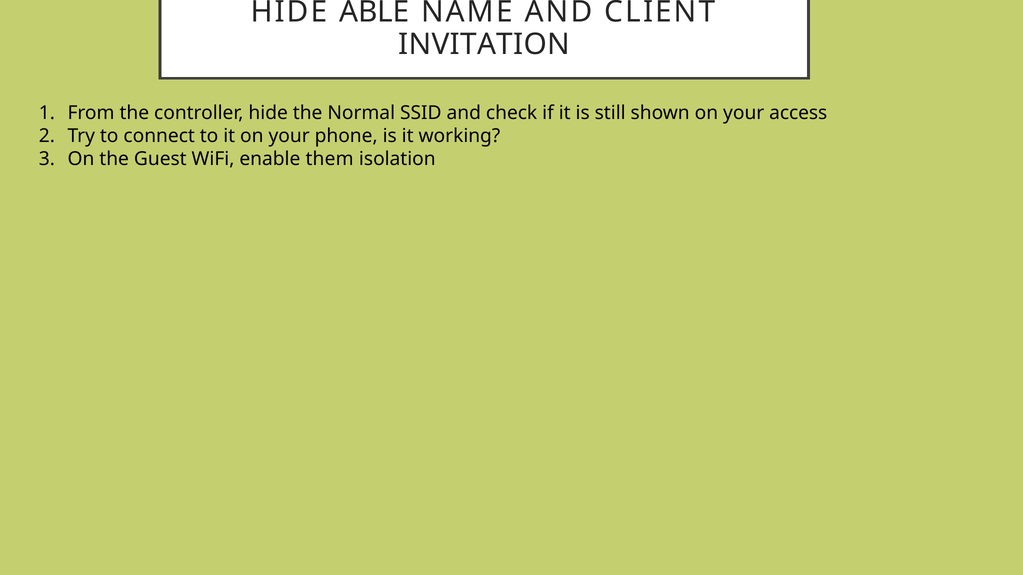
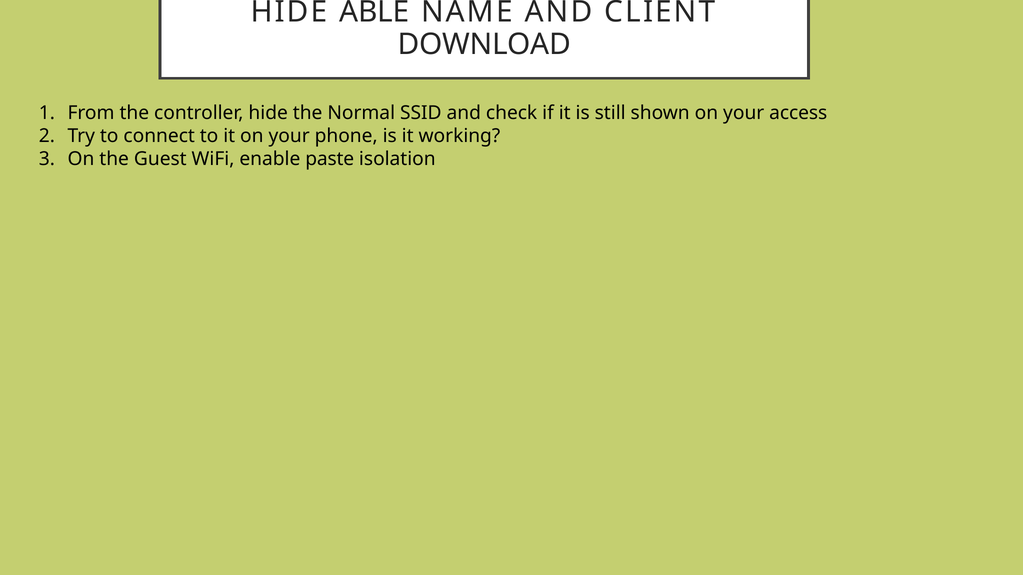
INVITATION: INVITATION -> DOWNLOAD (484, 44)
them: them -> paste (330, 159)
